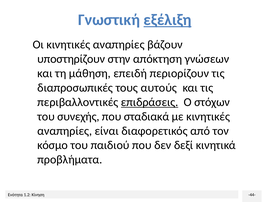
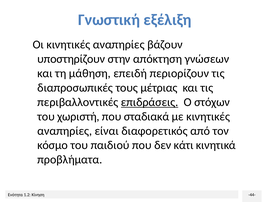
εξέλιξη underline: present -> none (168, 20)
αυτούς: αυτούς -> μέτριας (159, 88)
συνεχής: συνεχής -> χωριστή (78, 116)
δεξί: δεξί -> κάτι (184, 145)
